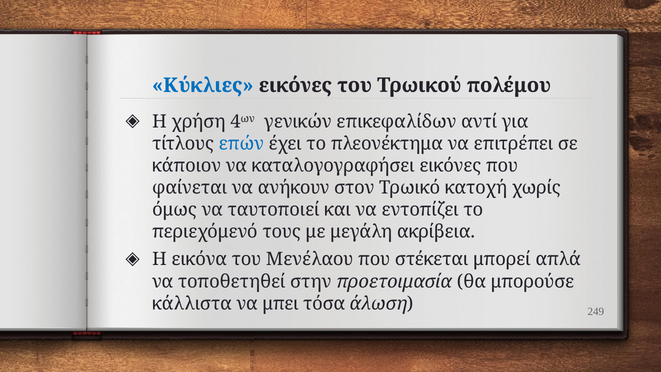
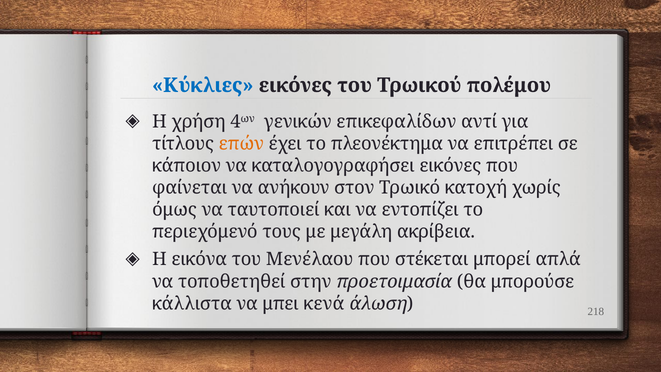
επών colour: blue -> orange (241, 144)
τόσα: τόσα -> κενά (324, 303)
249: 249 -> 218 (596, 311)
